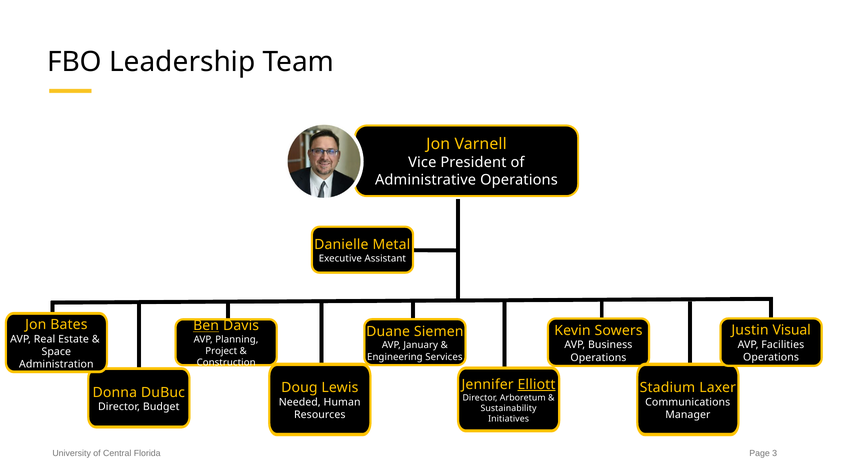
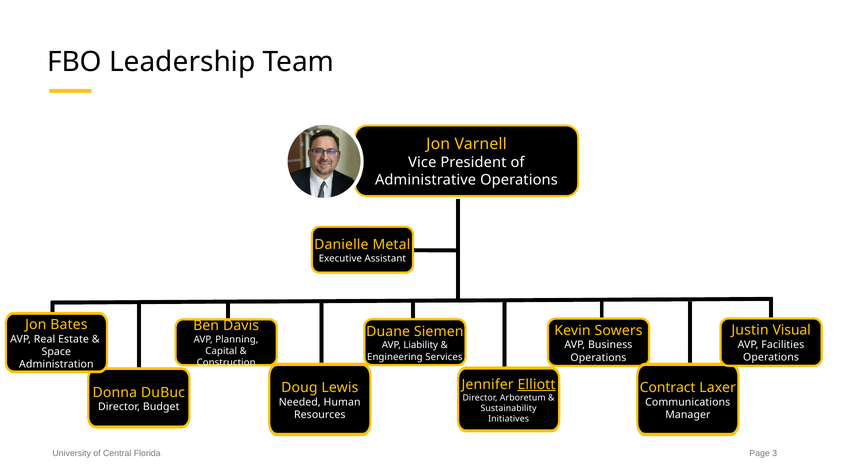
Ben underline: present -> none (206, 326)
January: January -> Liability (421, 345)
Project: Project -> Capital (221, 351)
Stadium: Stadium -> Contract (668, 388)
